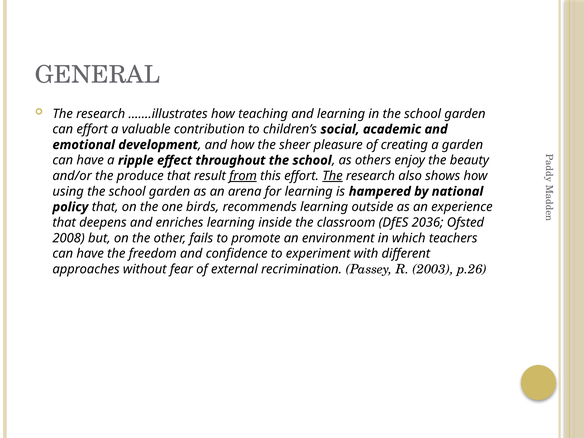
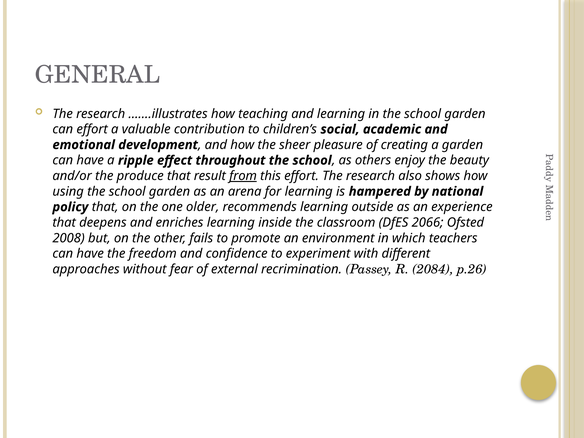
The underline: present -> none (332, 176)
birds: birds -> older (203, 207)
2036: 2036 -> 2066 (428, 223)
2003: 2003 -> 2084 (433, 269)
